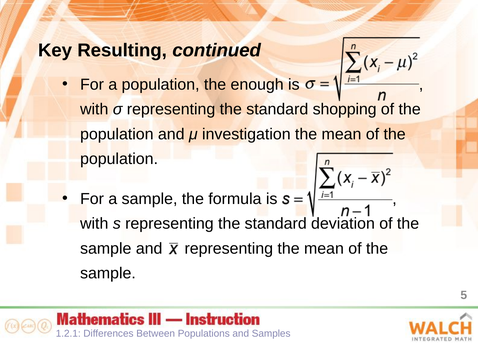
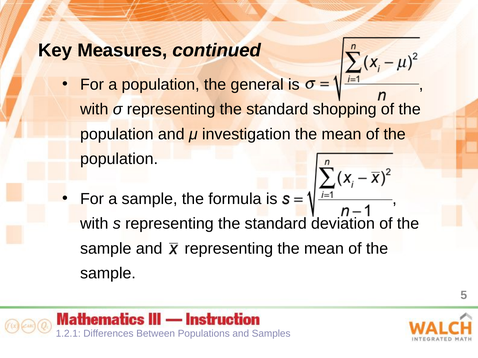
Resulting: Resulting -> Measures (122, 51)
enough: enough -> general (257, 85)
